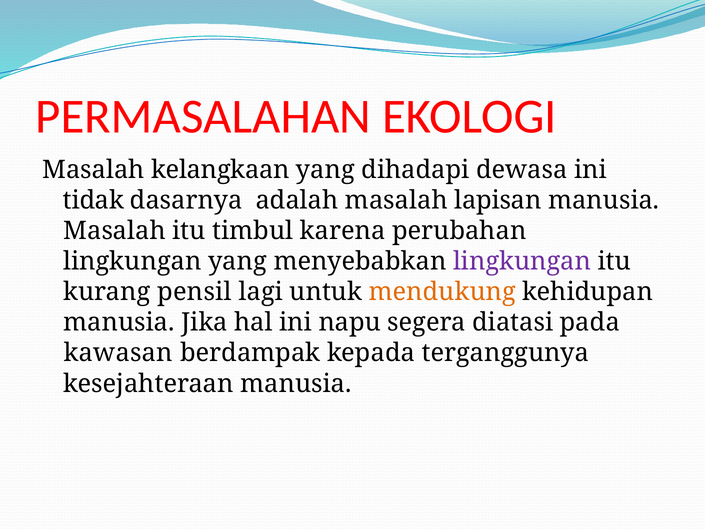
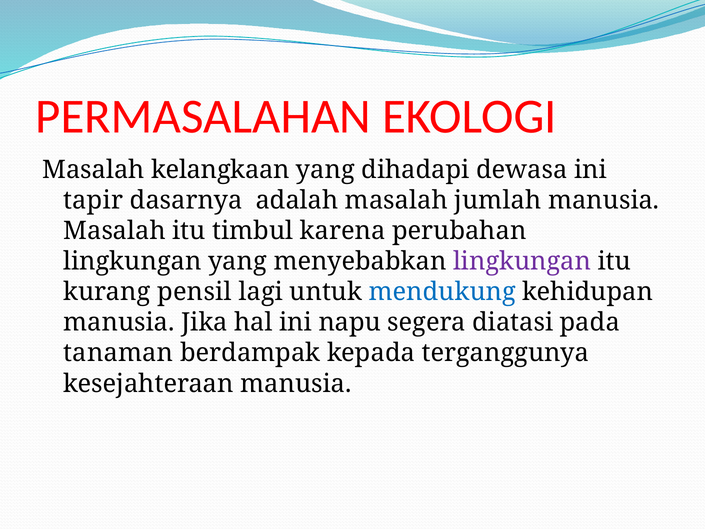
tidak: tidak -> tapir (93, 200)
lapisan: lapisan -> jumlah (498, 200)
mendukung colour: orange -> blue (442, 292)
kawasan: kawasan -> tanaman (118, 353)
